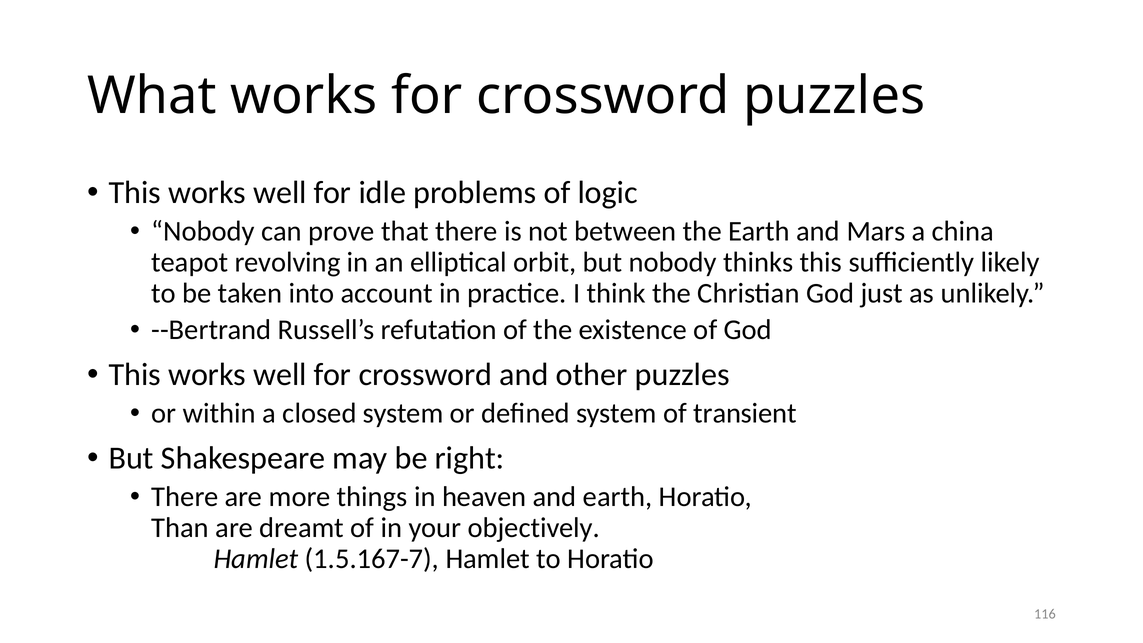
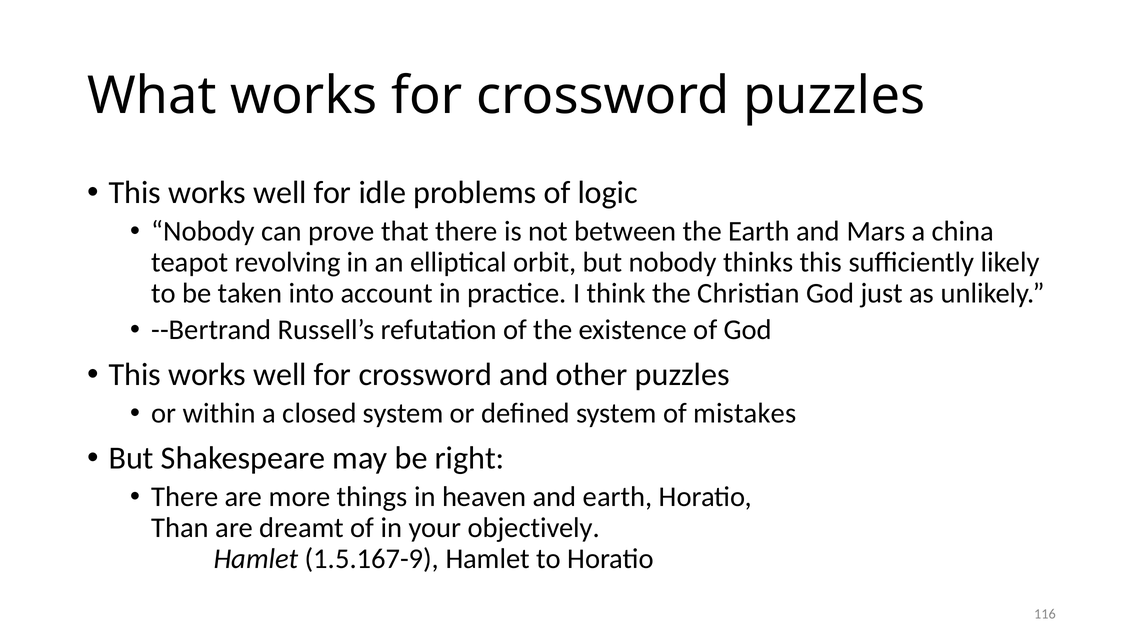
transient: transient -> mistakes (745, 413)
1.5.167-7: 1.5.167-7 -> 1.5.167-9 (372, 559)
